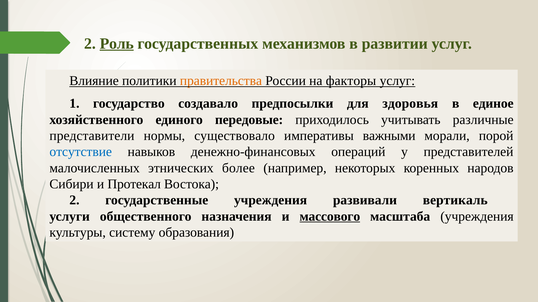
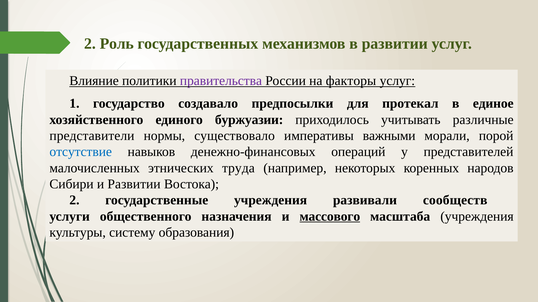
Роль underline: present -> none (117, 44)
правительства colour: orange -> purple (221, 81)
здоровья: здоровья -> протекал (410, 104)
передовые: передовые -> буржуазии (249, 120)
более: более -> труда (238, 168)
и Протекал: Протекал -> Развитии (134, 184)
вертикаль: вертикаль -> сообществ (455, 201)
